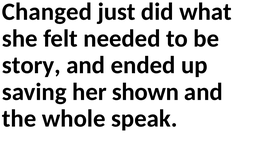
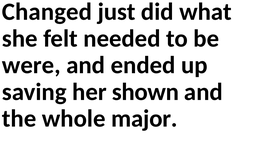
story: story -> were (31, 65)
speak: speak -> major (144, 119)
